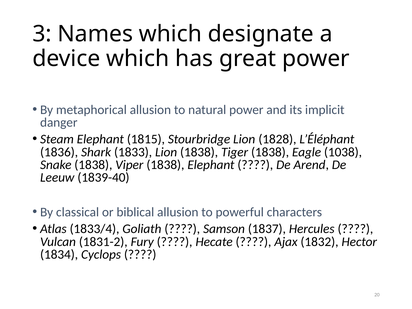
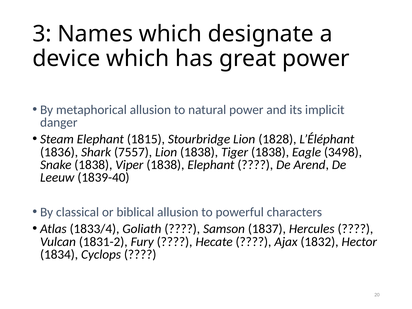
1833: 1833 -> 7557 (133, 152)
1038: 1038 -> 3498 (343, 152)
